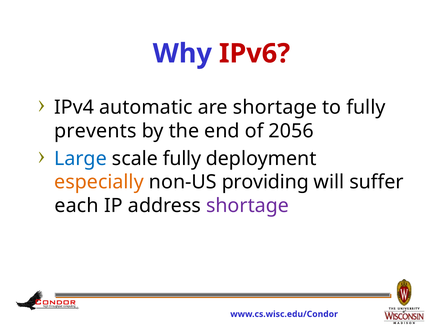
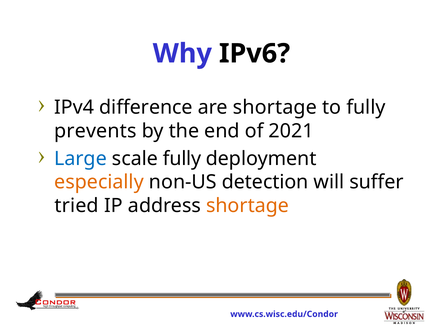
IPv6 colour: red -> black (255, 54)
automatic: automatic -> difference (146, 107)
2056: 2056 -> 2021 (291, 131)
providing: providing -> detection (265, 182)
each: each -> tried (77, 206)
shortage colour: purple -> orange (248, 206)
